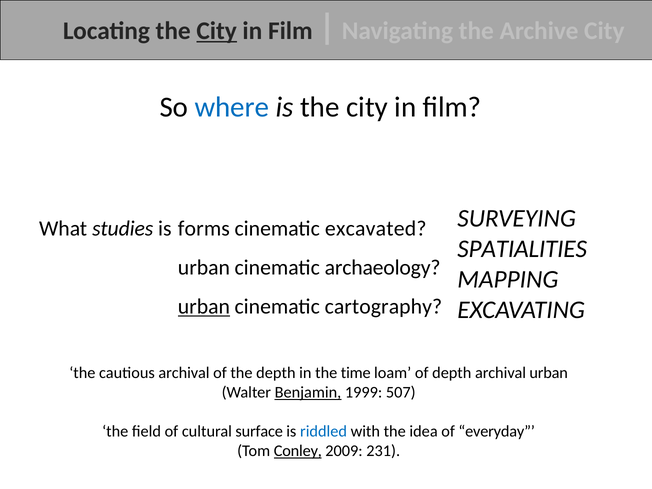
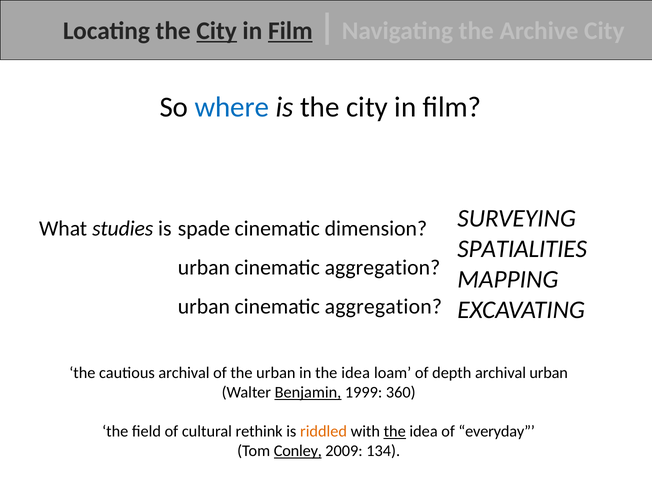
Film underline: none -> present (290, 31)
forms: forms -> spade (204, 228)
excavated: excavated -> dimension (376, 229)
archaeology: archaeology -> aggregation (382, 268)
urban underline: present -> none (204, 307)
cartography: cartography -> aggregation (383, 307)
the depth: depth -> urban (276, 373)
in the time: time -> idea (356, 373)
507: 507 -> 360 (401, 392)
surface: surface -> rethink (259, 431)
riddled colour: blue -> orange (324, 431)
the underline: none -> present (395, 431)
231: 231 -> 134 (383, 451)
